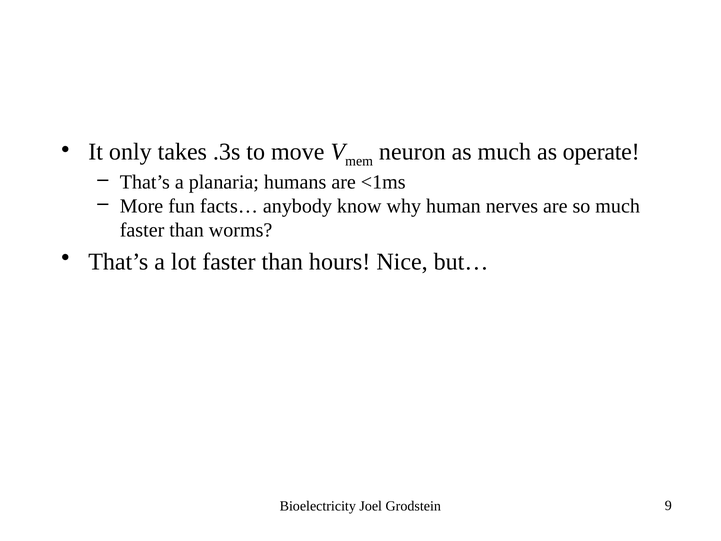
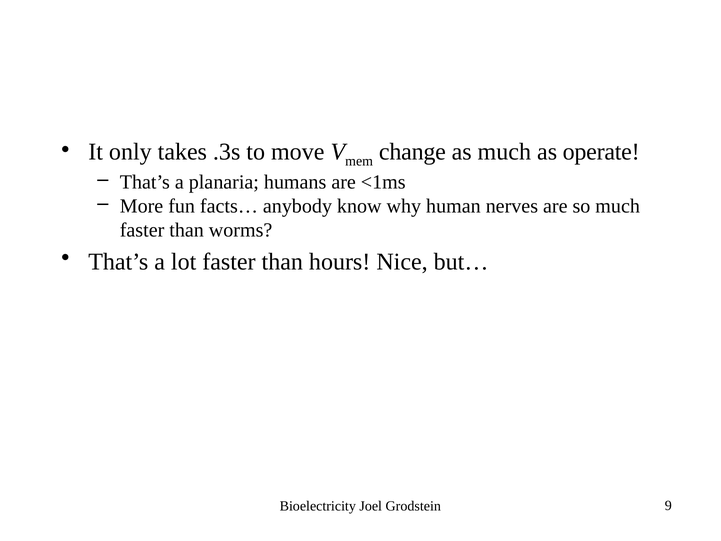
neuron: neuron -> change (412, 152)
